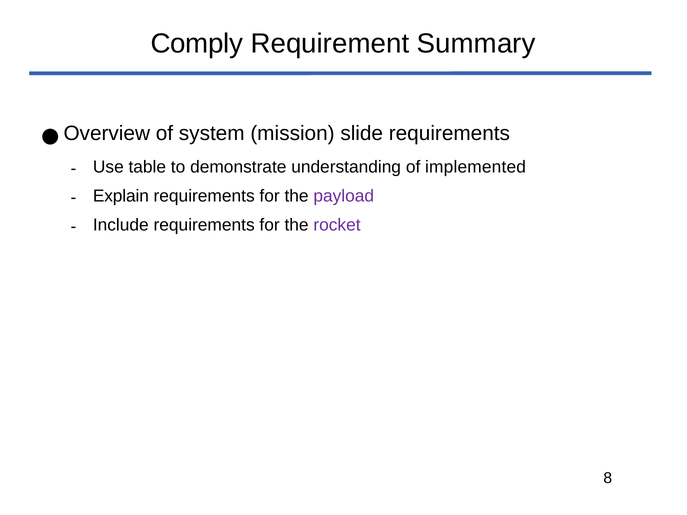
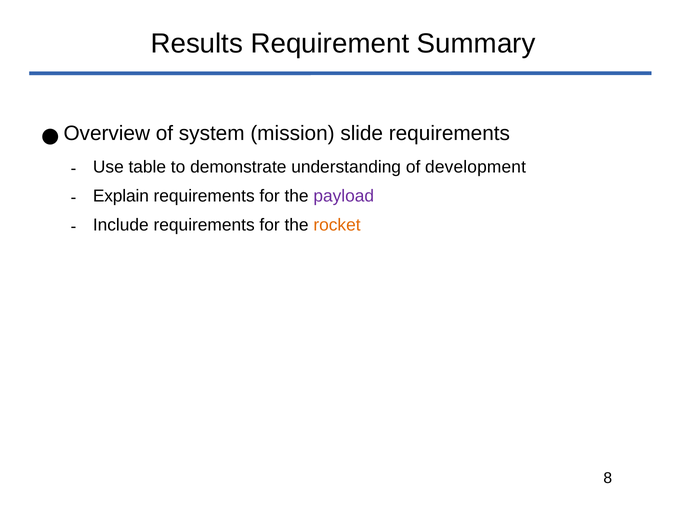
Comply: Comply -> Results (197, 44)
implemented: implemented -> development (476, 167)
rocket colour: purple -> orange (337, 225)
